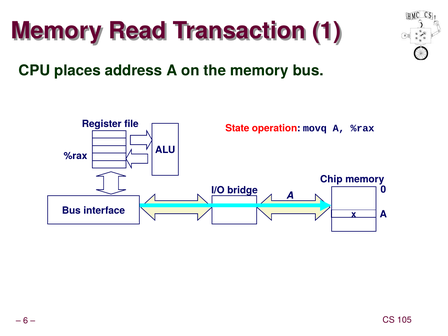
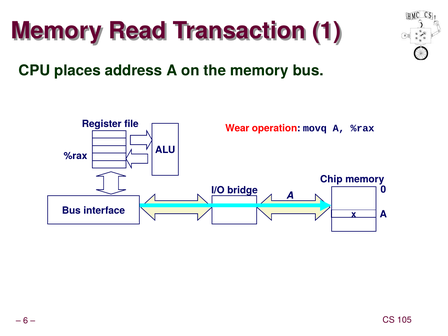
State: State -> Wear (237, 128)
